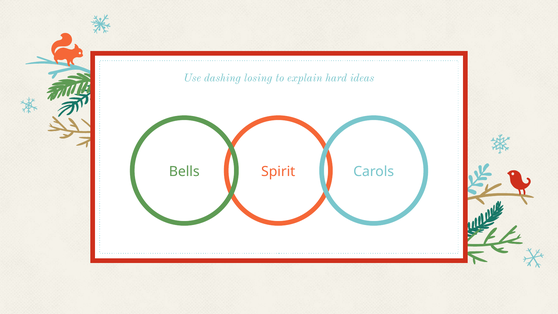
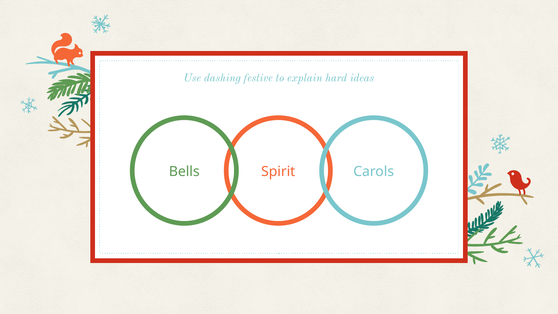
losing: losing -> festive (258, 78)
